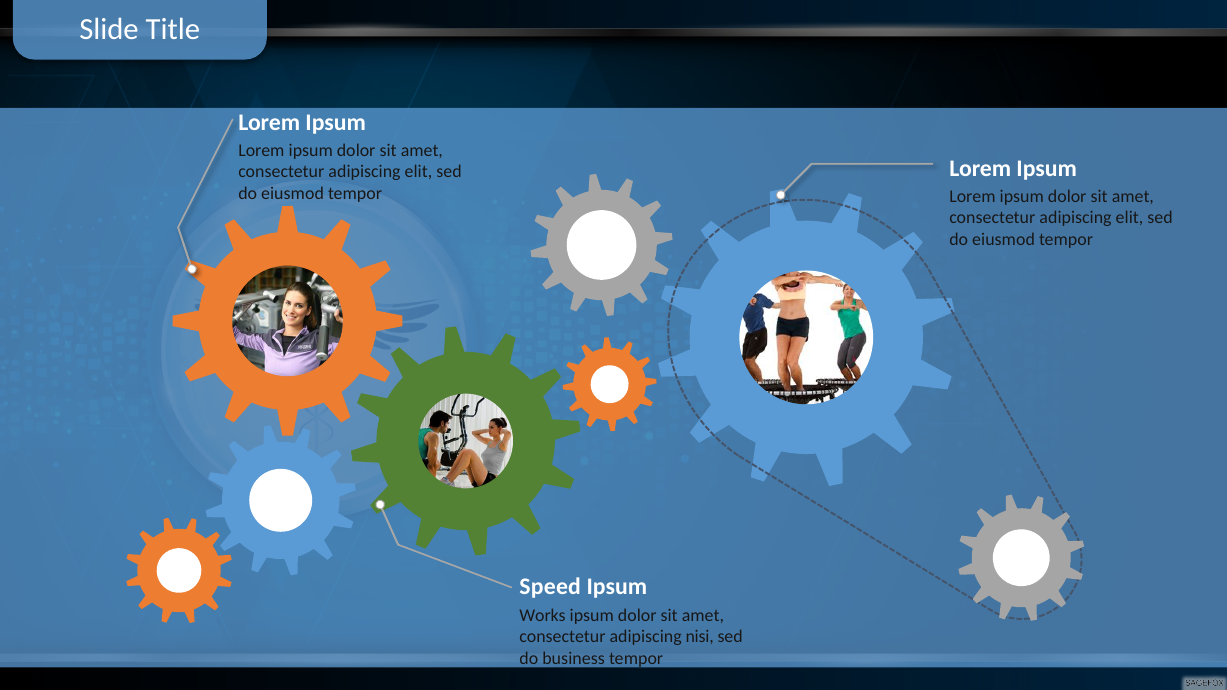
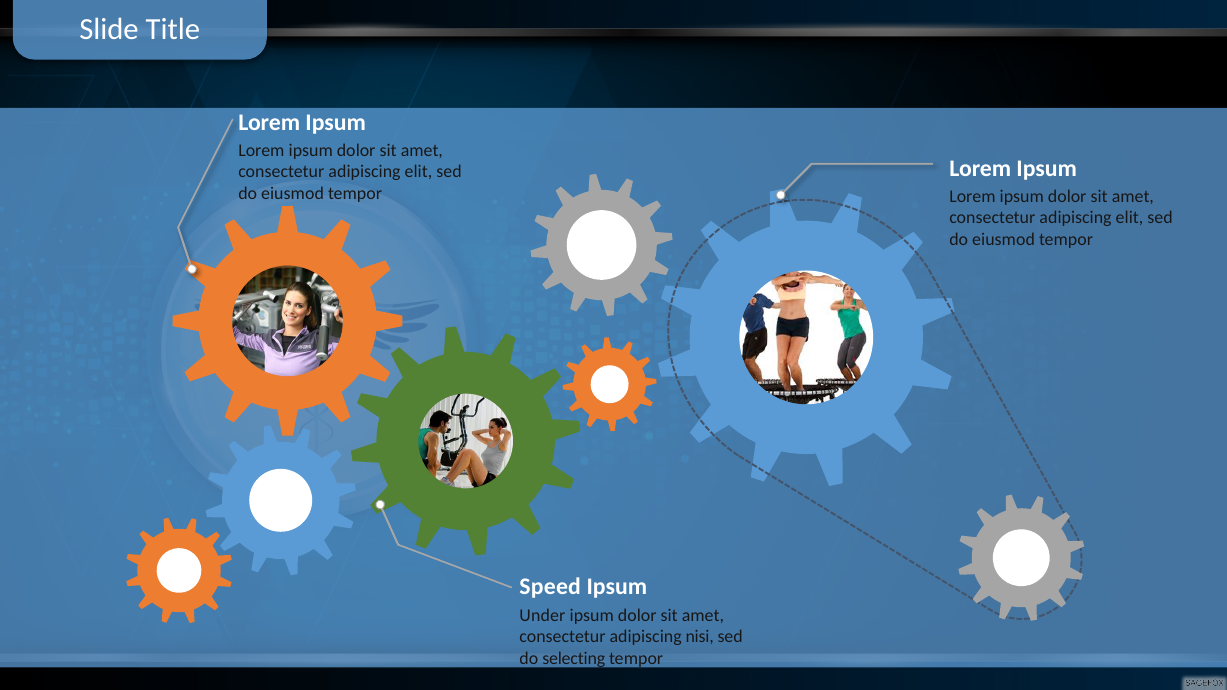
Works: Works -> Under (542, 615)
business: business -> selecting (574, 658)
